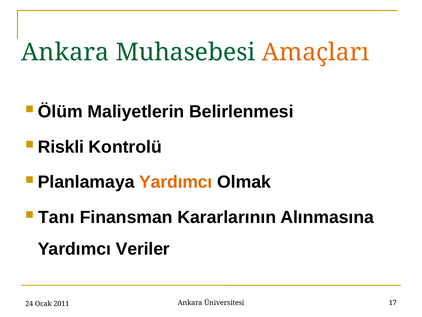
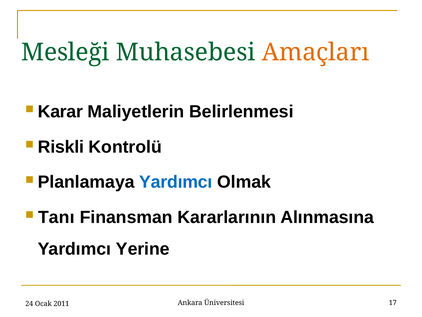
Ankara: Ankara -> Mesleği (65, 52)
Ölüm: Ölüm -> Karar (60, 112)
Yardımcı colour: orange -> blue (176, 182)
Veriler: Veriler -> Yerine (143, 249)
